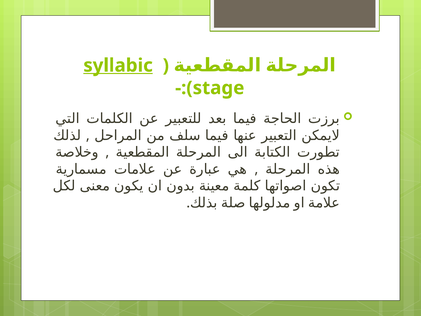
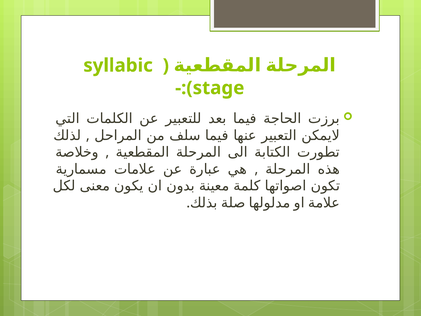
syllabic underline: present -> none (118, 65)
